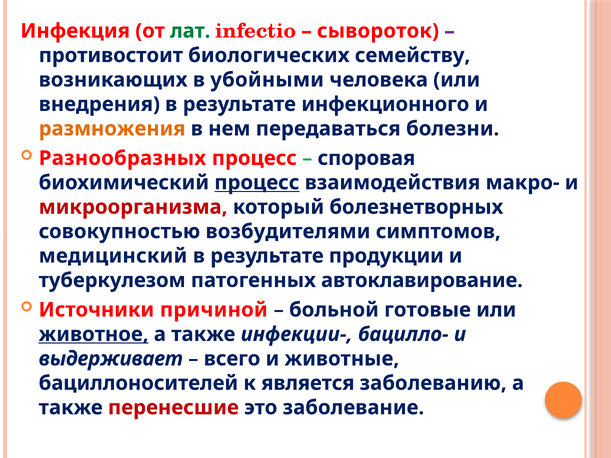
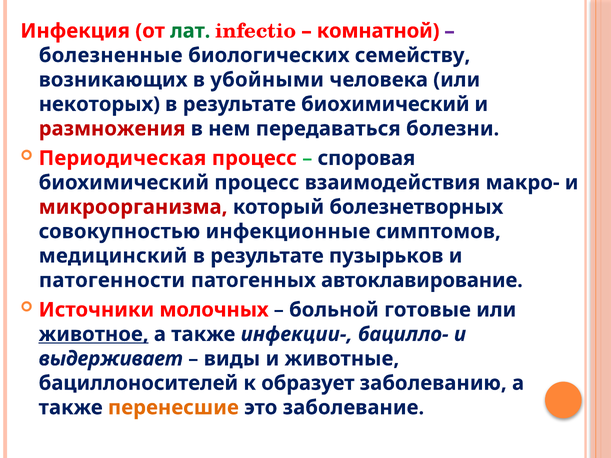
сывороток: сывороток -> комнатной (378, 31)
противостоит: противостоит -> болезненные (111, 55)
внедрения: внедрения -> некоторых (99, 104)
результате инфекционного: инфекционного -> биохимический (385, 104)
размножения colour: orange -> red (112, 129)
Разнообразных: Разнообразных -> Периодическая (122, 158)
процесс underline: present -> none (257, 183)
возбудителями: возбудителями -> инфекционные (288, 232)
продукции: продукции -> пузырьков (386, 256)
туберкулезом: туберкулезом -> патогенности (112, 280)
причиной: причиной -> молочных (214, 310)
всего: всего -> виды (232, 359)
является: является -> образует (308, 383)
перенесшие colour: red -> orange (173, 408)
